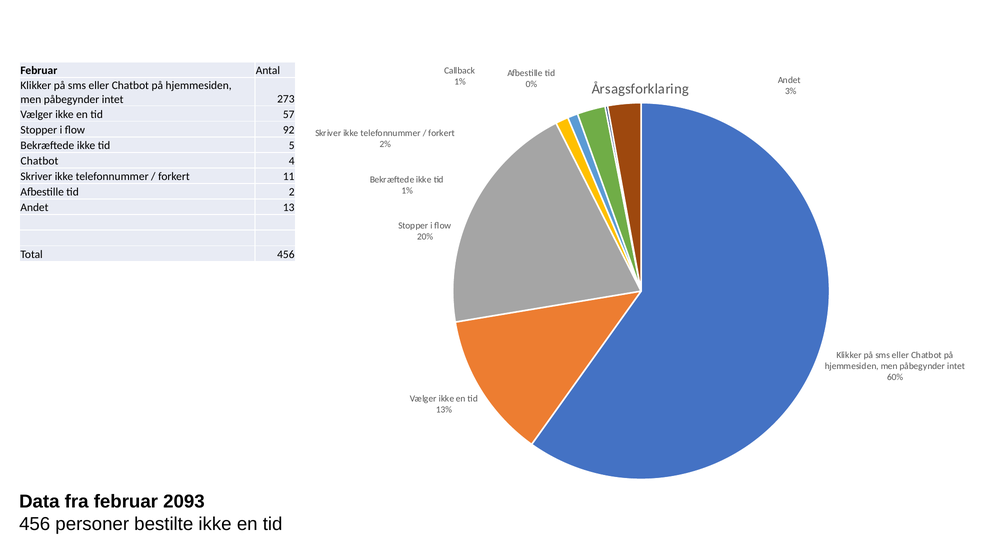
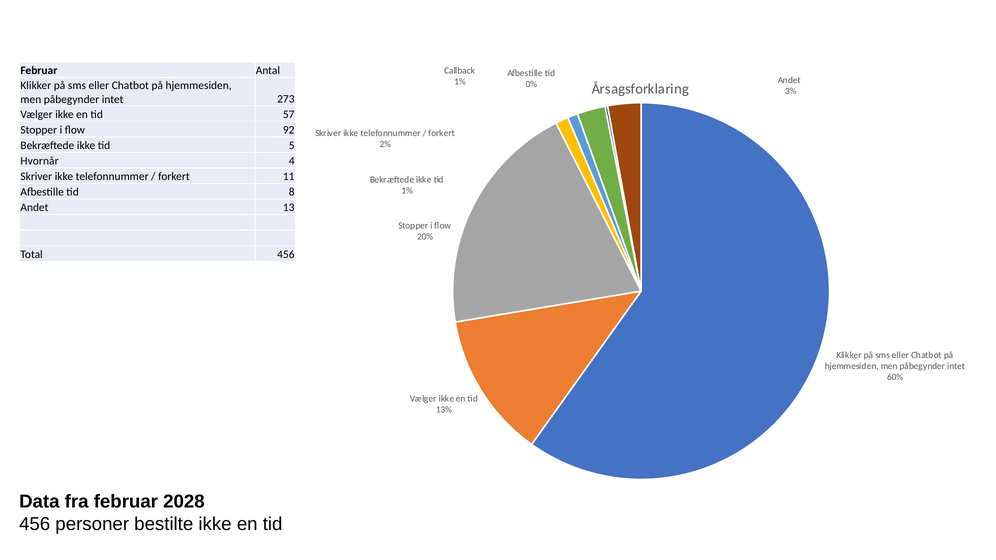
Chatbot: Chatbot -> Hvornår (40, 161)
2: 2 -> 8 (292, 192)
2093: 2093 -> 2028 (184, 502)
